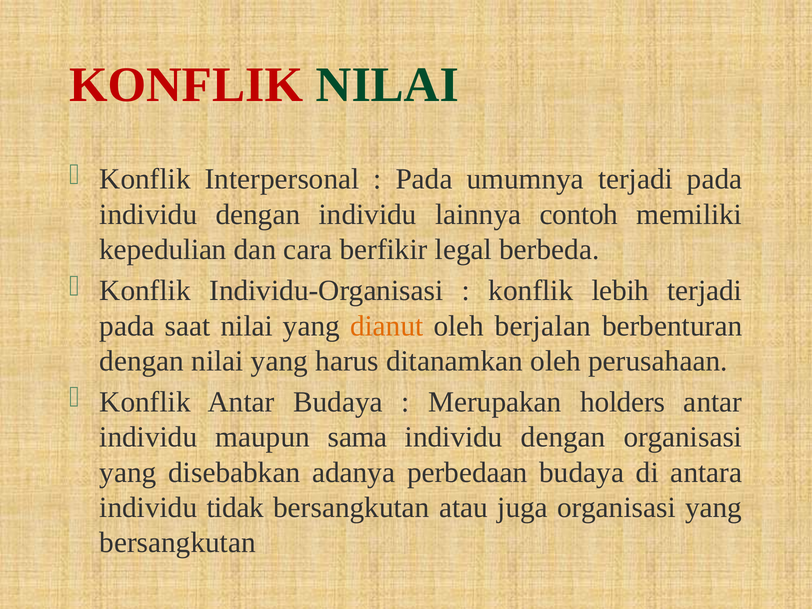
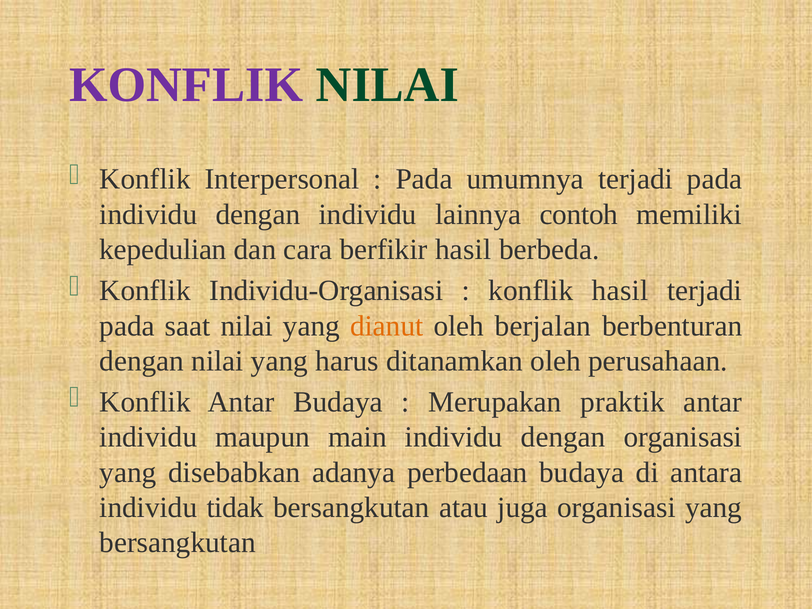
KONFLIK colour: red -> purple (186, 85)
berfikir legal: legal -> hasil (463, 250)
konflik lebih: lebih -> hasil (620, 291)
holders: holders -> praktik (622, 402)
sama: sama -> main (357, 437)
